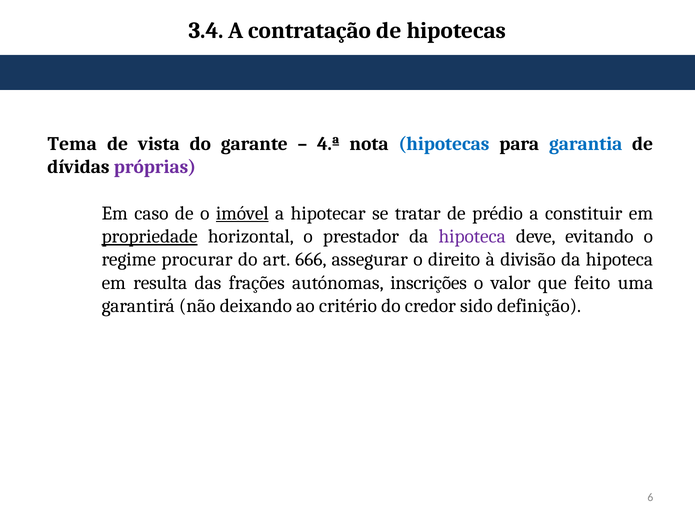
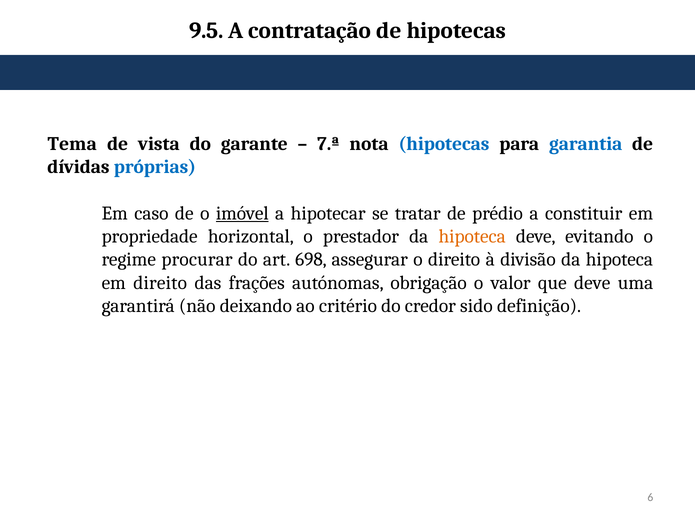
3.4: 3.4 -> 9.5 (206, 31)
4.ª: 4.ª -> 7.ª (328, 144)
próprias colour: purple -> blue (155, 167)
propriedade underline: present -> none (150, 236)
hipoteca colour: purple -> orange (472, 236)
666: 666 -> 698 (311, 260)
em resulta: resulta -> direito (160, 283)
inscrições: inscrições -> obrigação (429, 283)
que feito: feito -> deve (592, 283)
